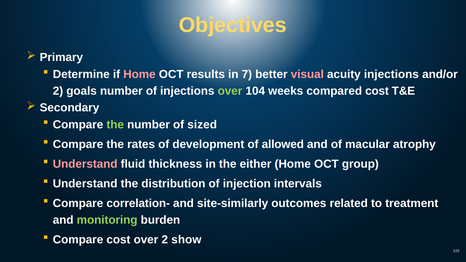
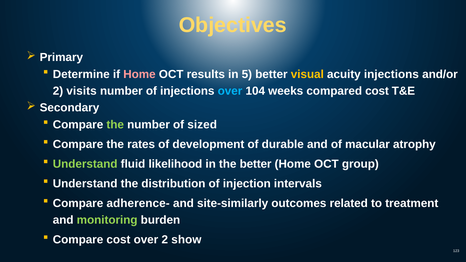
7: 7 -> 5 (247, 74)
visual colour: pink -> yellow (307, 74)
goals: goals -> visits (82, 91)
over colour: light green -> light blue (230, 91)
allowed: allowed -> durable (283, 144)
Understand colour: pink -> light green (85, 164)
thickness: thickness -> likelihood (175, 164)
the either: either -> better (256, 164)
correlation-: correlation- -> adherence- (138, 203)
